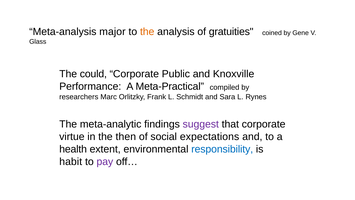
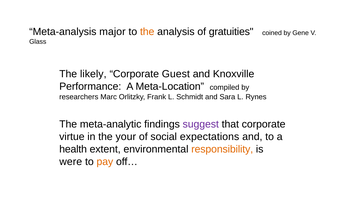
could: could -> likely (93, 74)
Public: Public -> Guest (176, 74)
Meta-Practical: Meta-Practical -> Meta-Location (170, 86)
then: then -> your (126, 137)
responsibility colour: blue -> orange (222, 149)
habit: habit -> were (71, 161)
pay colour: purple -> orange (105, 161)
